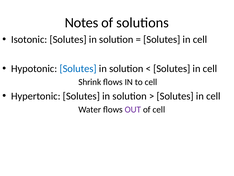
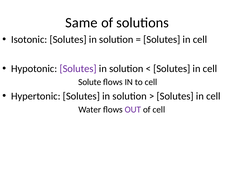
Notes: Notes -> Same (81, 23)
Solutes colour: blue -> purple (78, 68)
Shrink: Shrink -> Solute (90, 82)
